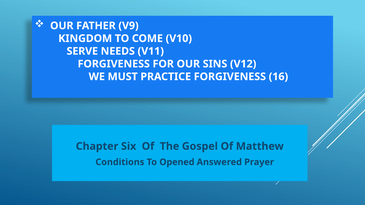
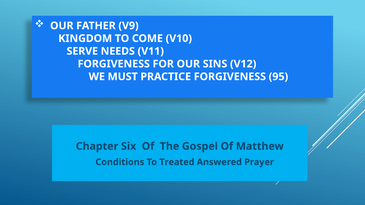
16: 16 -> 95 (278, 77)
Opened: Opened -> Treated (177, 162)
